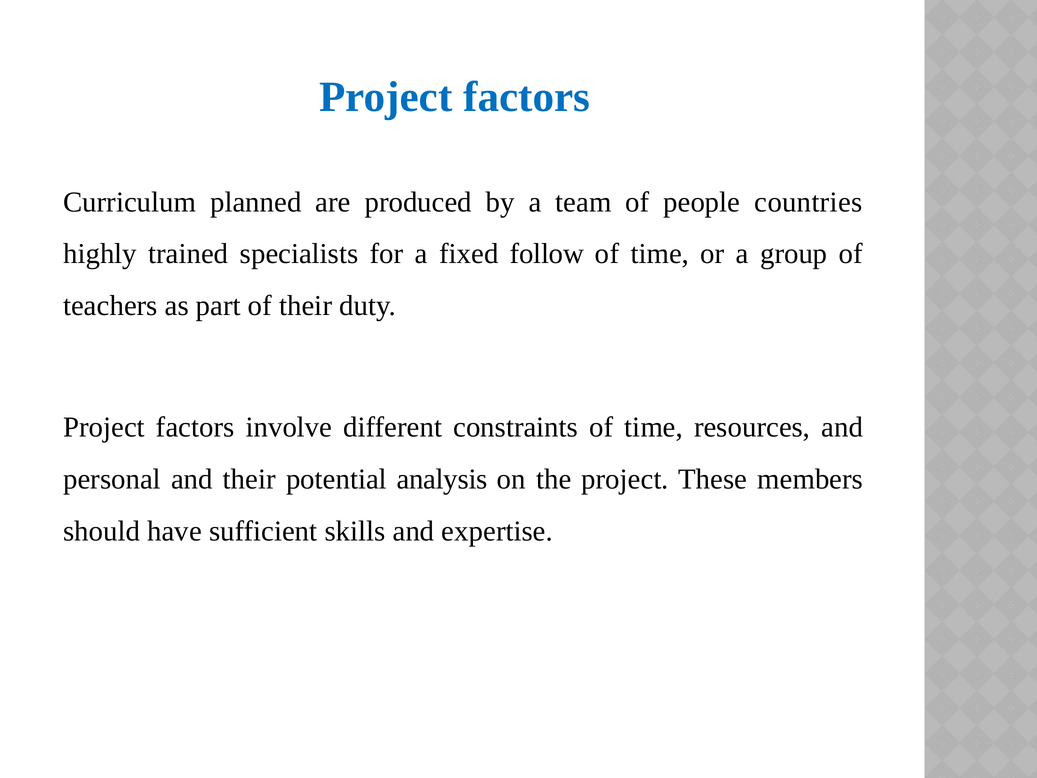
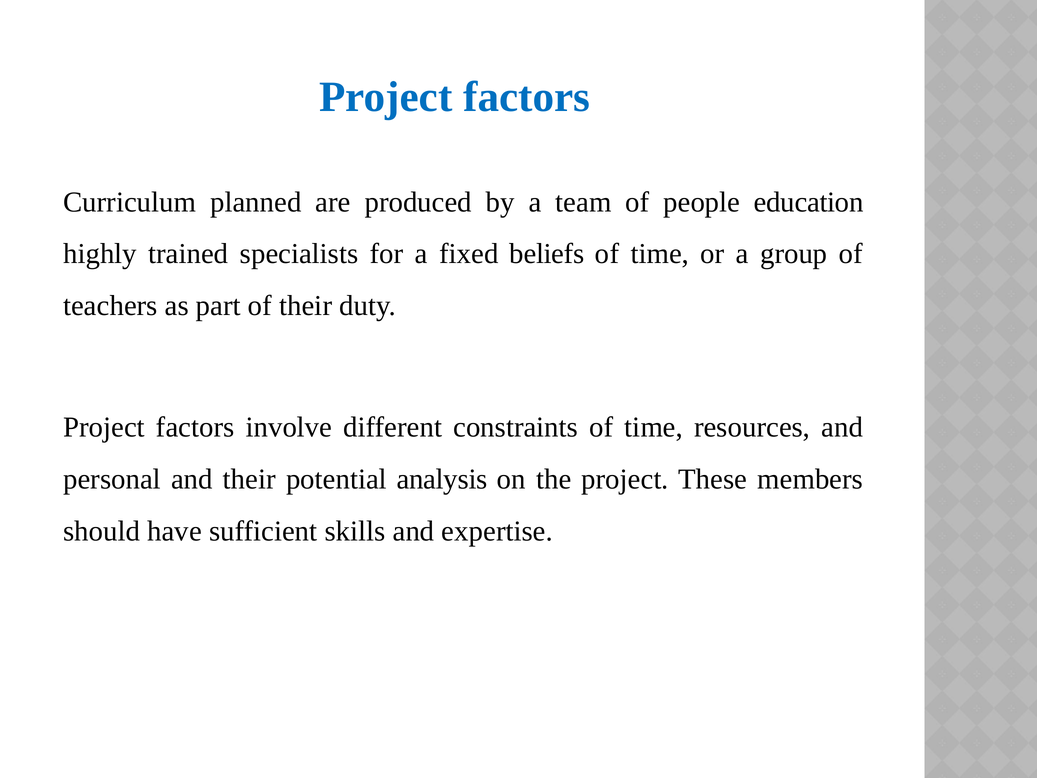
countries: countries -> education (809, 202)
follow: follow -> beliefs (547, 254)
